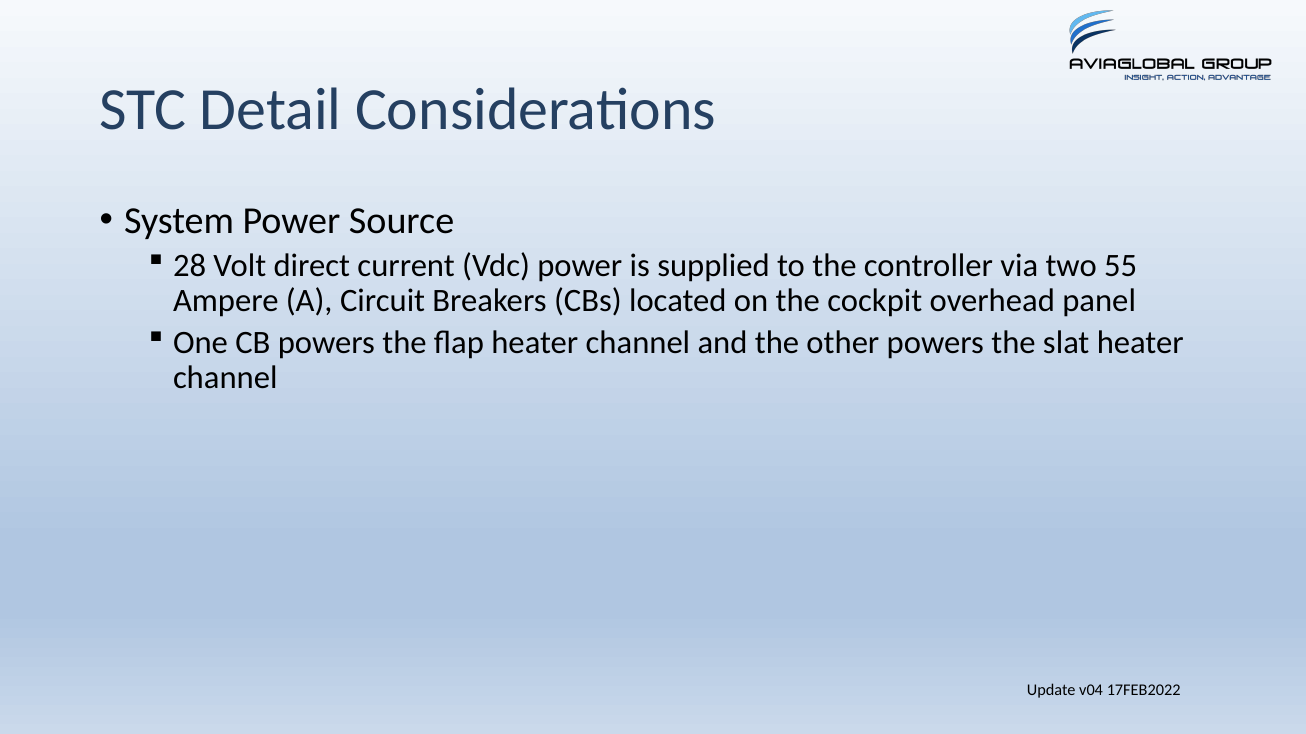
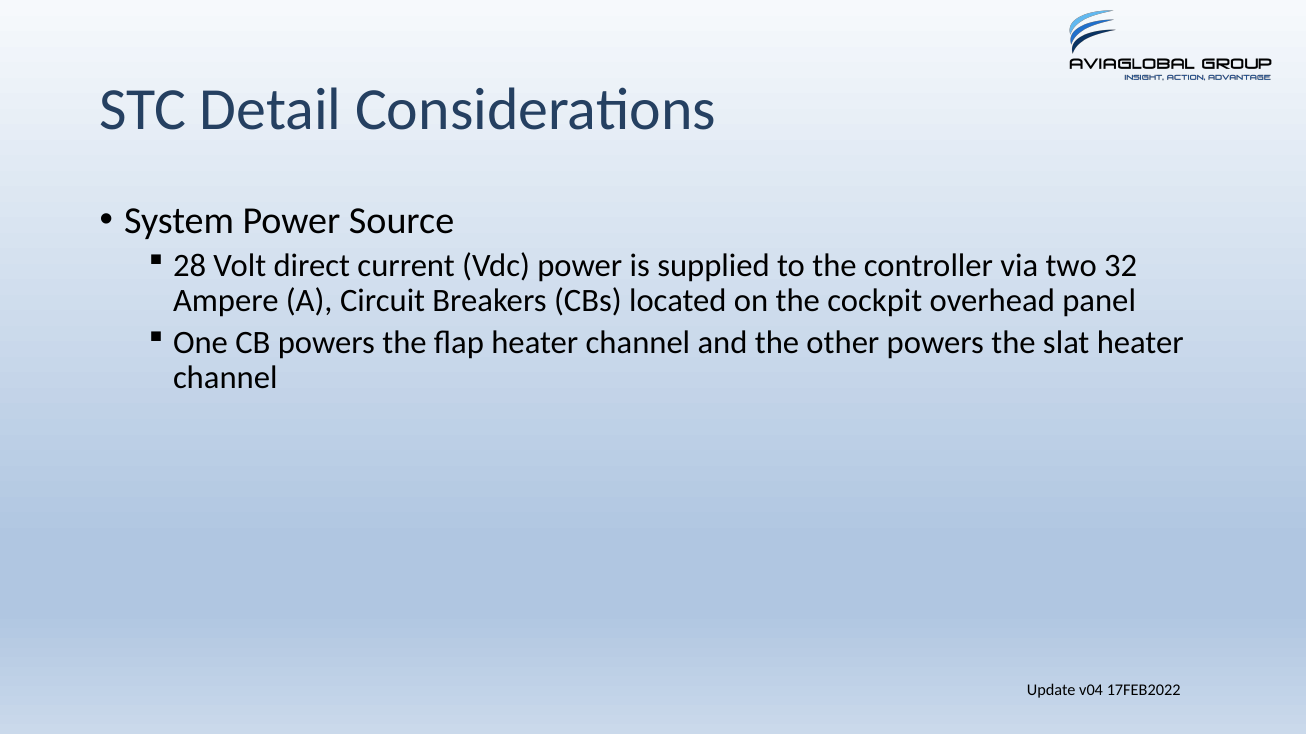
55: 55 -> 32 (1121, 266)
